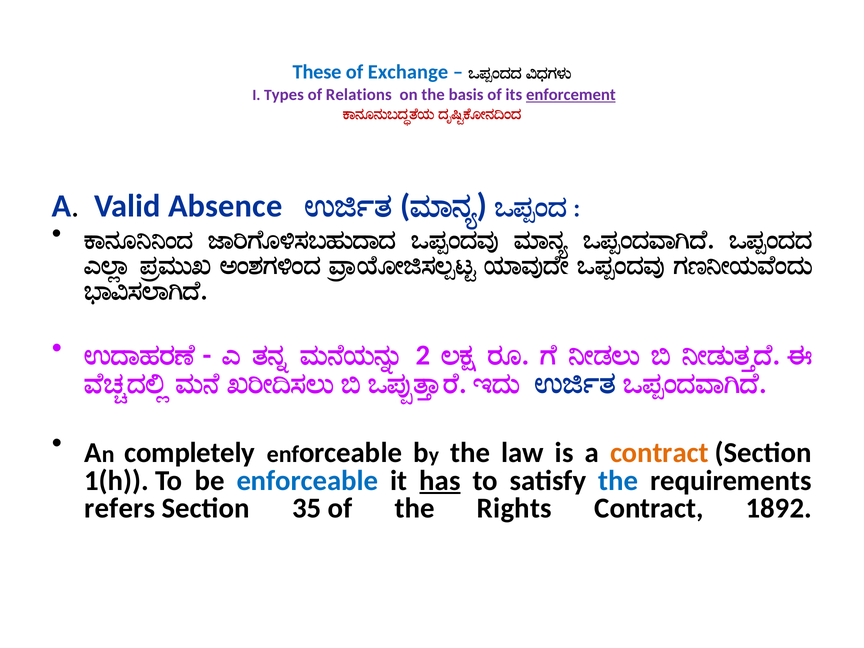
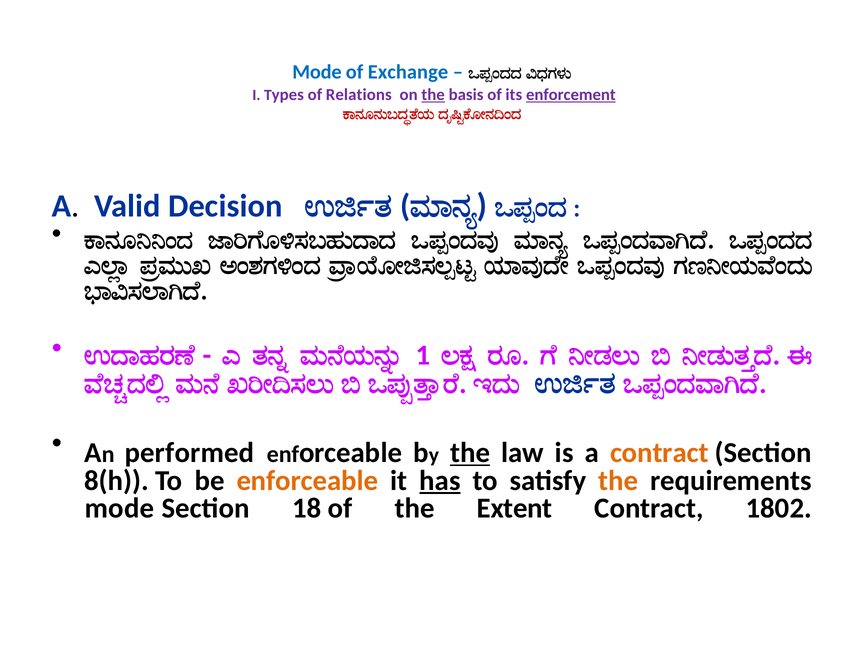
These: These -> Mode (317, 72)
the underline: none -> present (433, 95)
Absence: Absence -> Decision (225, 206)
2: 2 -> 1 (423, 355)
completely: completely -> performed (189, 453)
the underline: none -> present (470, 453)
1(h: 1(h -> 8(h (117, 481)
enforceable colour: blue -> orange (307, 481)
the colour: blue -> orange (618, 481)
refers: refers -> mode (120, 508)
35: 35 -> 18 (307, 508)
Rights: Rights -> Extent (515, 508)
1892: 1892 -> 1802 (779, 508)
